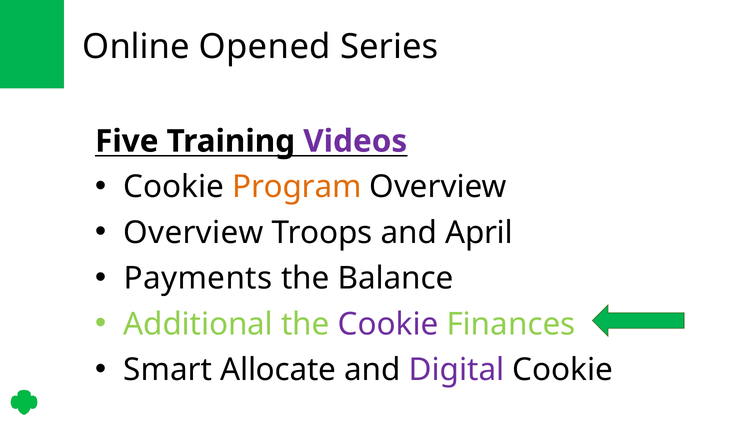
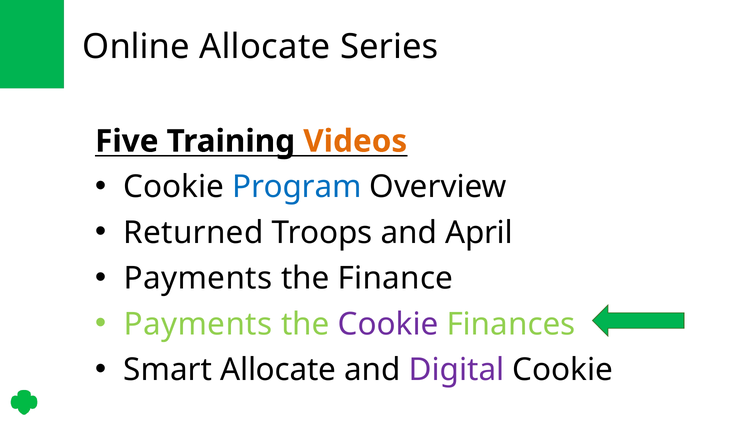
Online Opened: Opened -> Allocate (265, 47)
Videos colour: purple -> orange (355, 141)
Program colour: orange -> blue (297, 187)
Overview: Overview -> Returned (193, 232)
Balance: Balance -> Finance (395, 278)
Additional: Additional -> Payments (198, 324)
